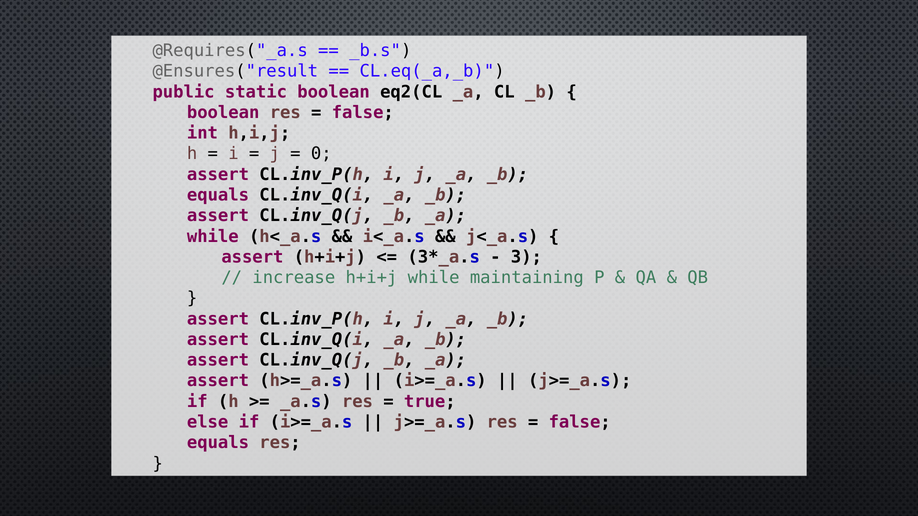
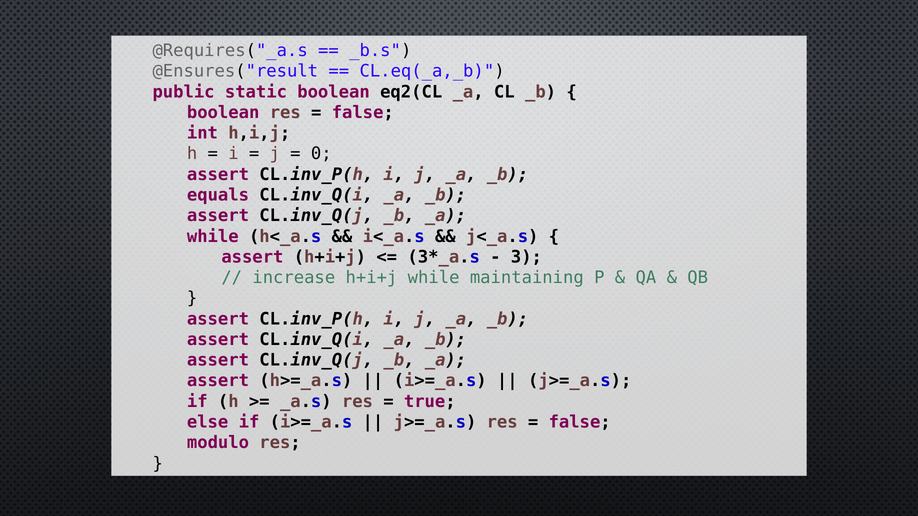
equals: equals -> modulo (218, 443)
